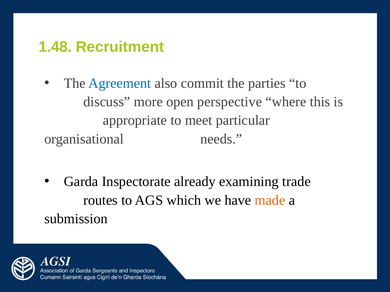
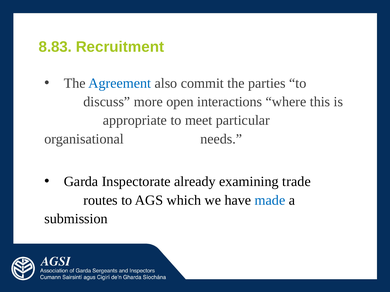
1.48: 1.48 -> 8.83 (55, 47)
perspective: perspective -> interactions (230, 102)
made colour: orange -> blue (270, 200)
